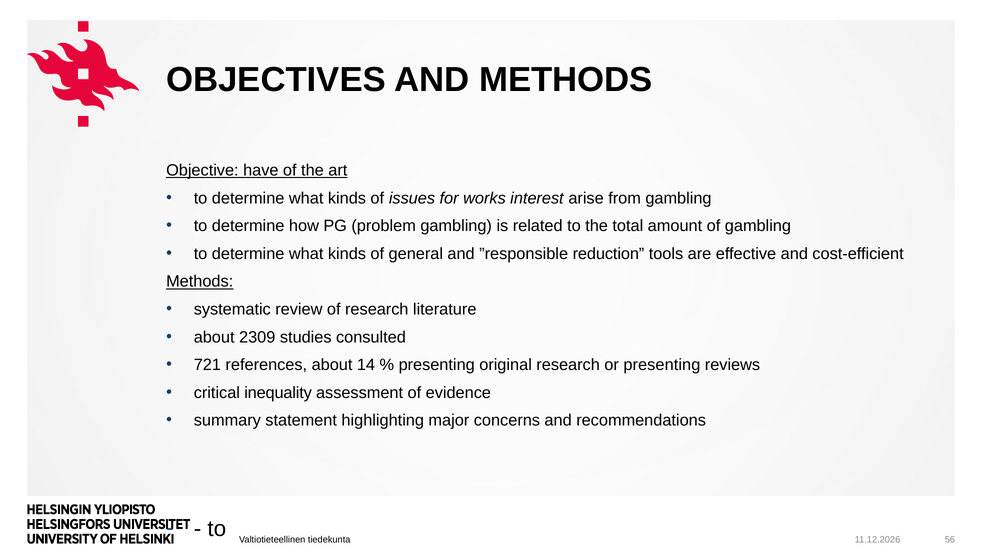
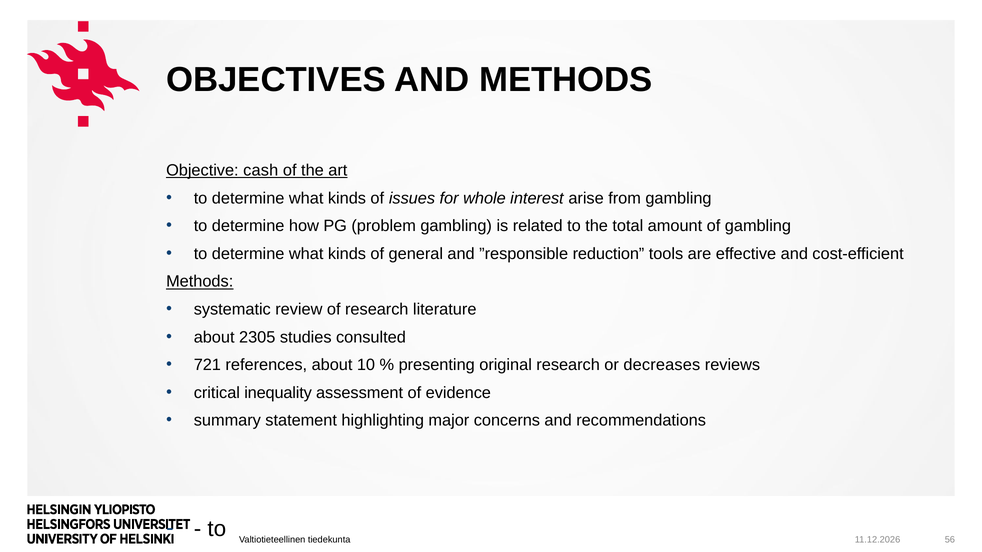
have: have -> cash (261, 171)
works: works -> whole (484, 198)
2309: 2309 -> 2305 (257, 337)
14: 14 -> 10 (366, 365)
or presenting: presenting -> decreases (662, 365)
